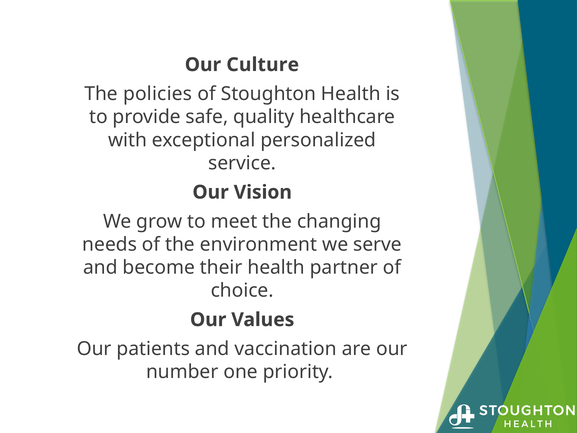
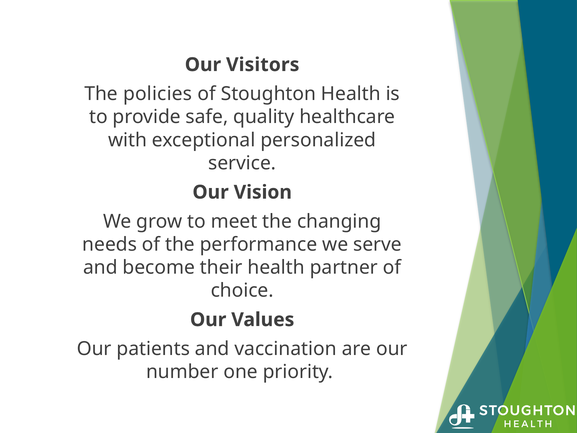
Culture: Culture -> Visitors (263, 65)
environment: environment -> performance (259, 244)
